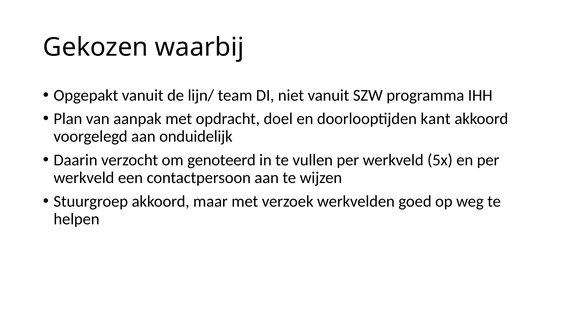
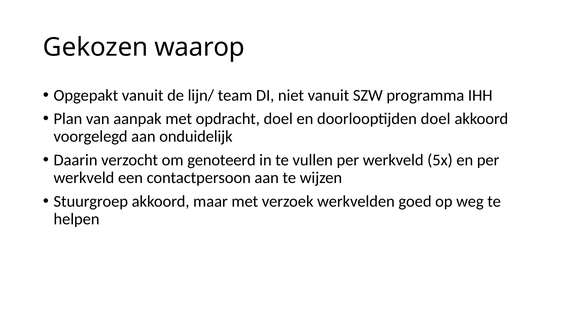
waarbij: waarbij -> waarop (200, 47)
doorlooptijden kant: kant -> doel (436, 119)
